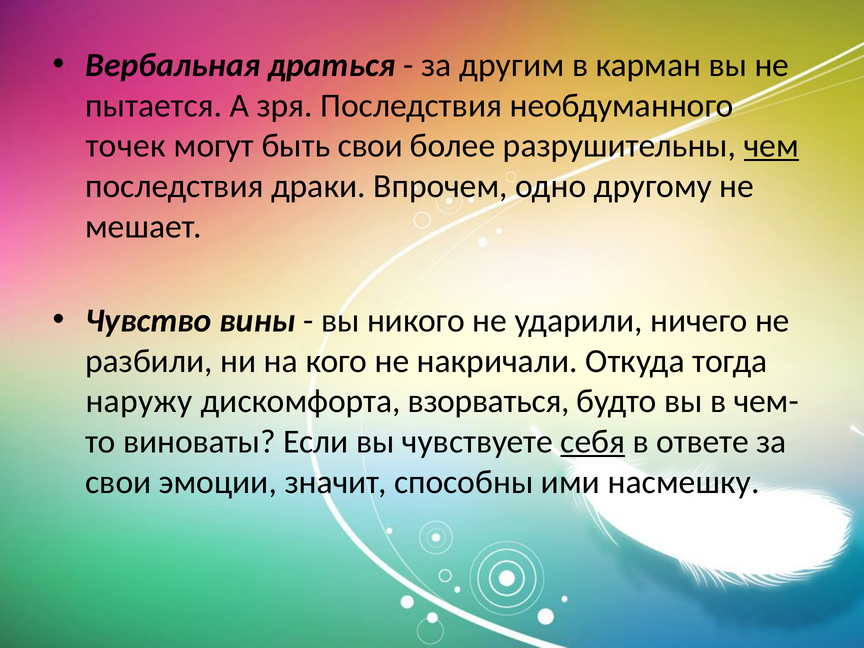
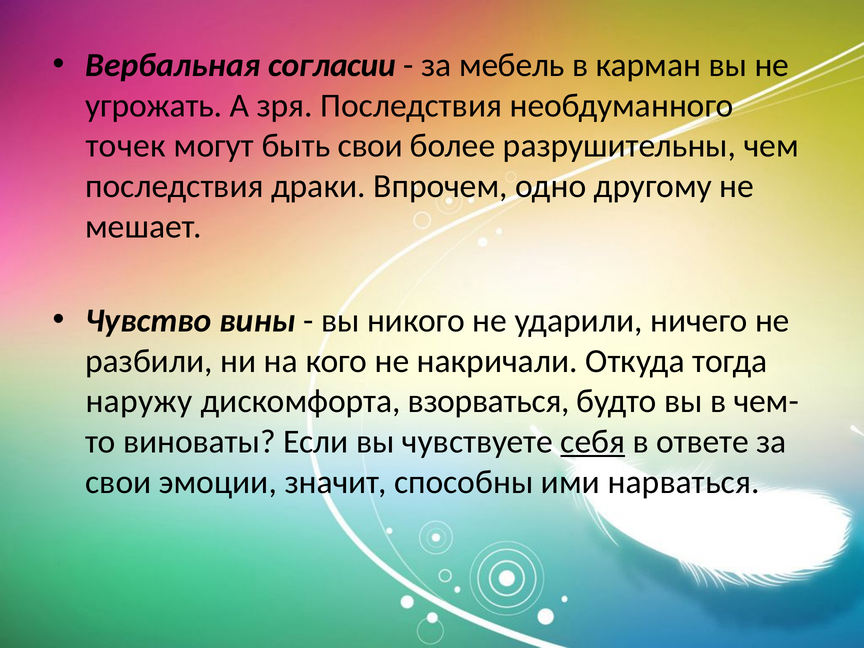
драться: драться -> согласии (332, 65)
другим: другим -> мебель (512, 65)
пытается: пытается -> угрожать (154, 105)
чем underline: present -> none (771, 146)
насмешку: насмешку -> нарваться (684, 482)
